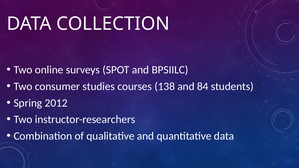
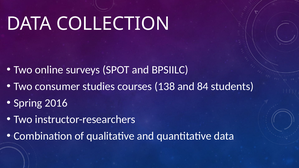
2012: 2012 -> 2016 (56, 103)
